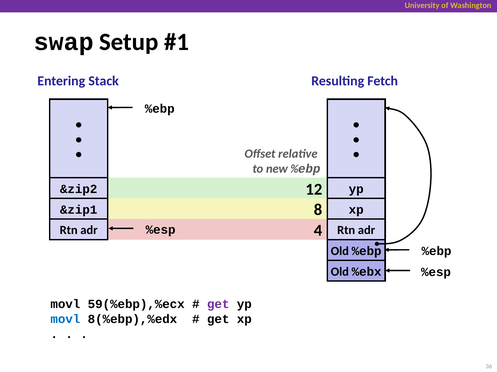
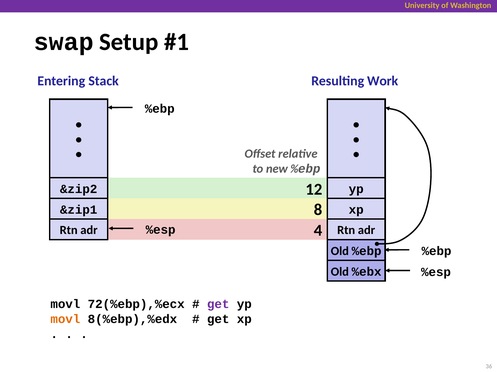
Fetch: Fetch -> Work (383, 81)
59(%ebp),%ecx: 59(%ebp),%ecx -> 72(%ebp),%ecx (136, 305)
movl colour: blue -> orange (65, 320)
